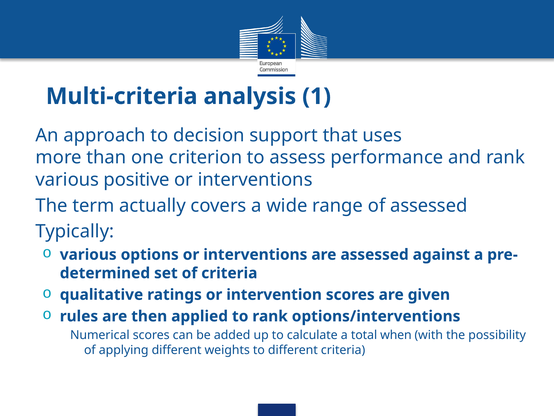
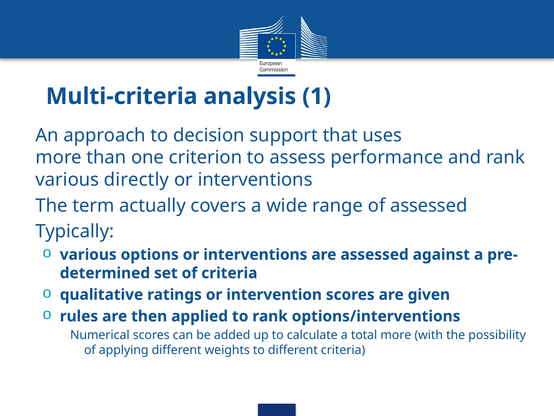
positive: positive -> directly (136, 179)
total when: when -> more (396, 335)
